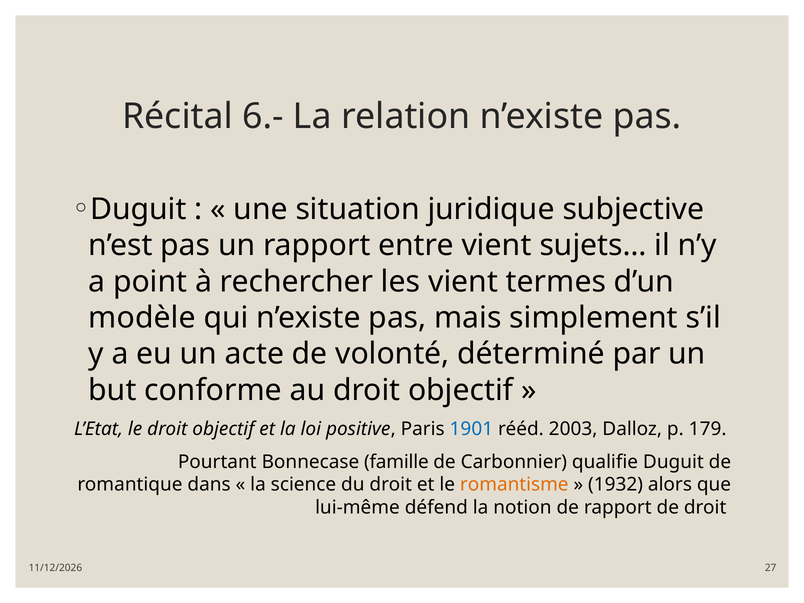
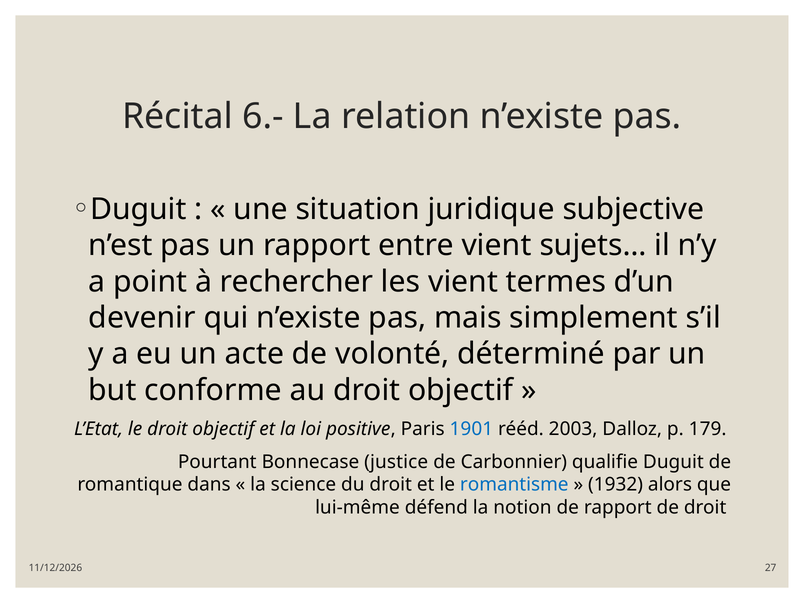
modèle: modèle -> devenir (142, 318)
famille: famille -> justice (396, 462)
romantisme colour: orange -> blue (514, 485)
